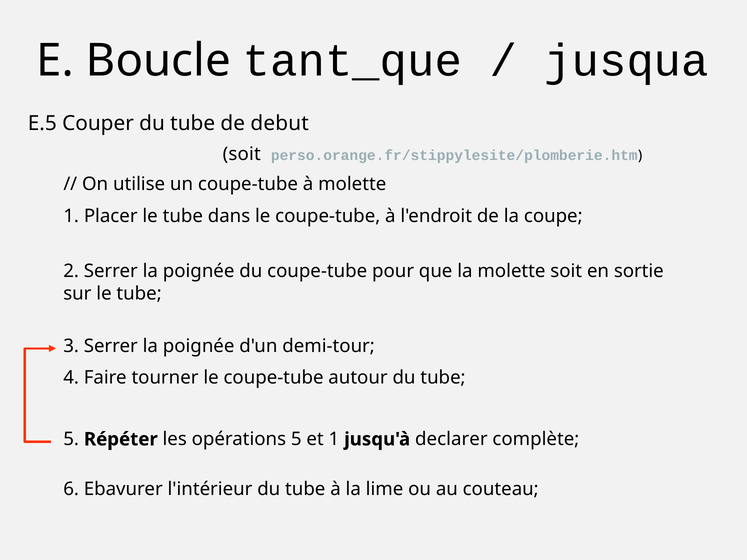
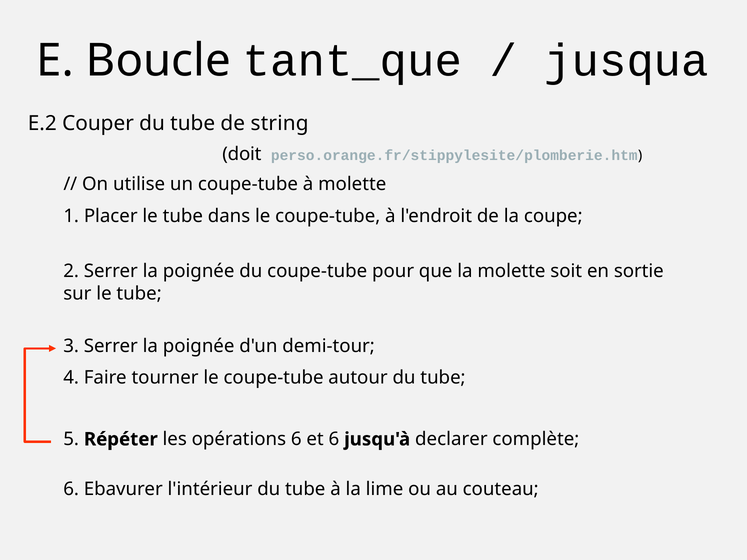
E.5: E.5 -> E.2 (42, 124)
debut: debut -> string (280, 124)
soit: soit -> doit (242, 154)
opérations 5: 5 -> 6 (296, 439)
et 1: 1 -> 6 (334, 439)
